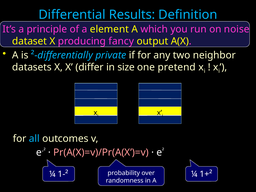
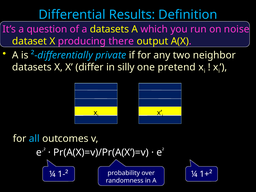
principle: principle -> question (47, 29)
a element: element -> datasets (109, 29)
fancy: fancy -> there (121, 41)
size: size -> silly (126, 67)
Pr(A(X)=v)/Pr(A(X’)=v colour: pink -> white (101, 152)
